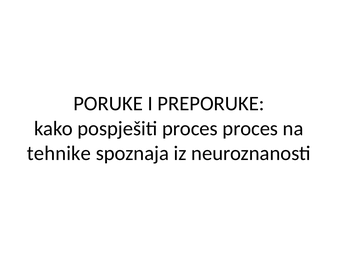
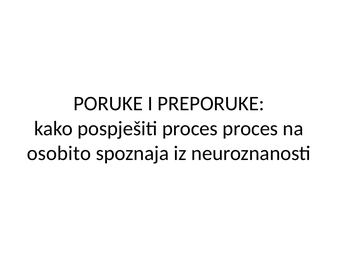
tehnike: tehnike -> osobito (59, 153)
